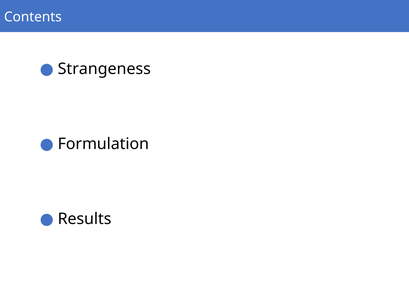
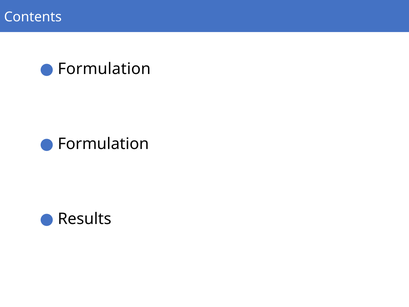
Strangeness: Strangeness -> Formulation (104, 69)
